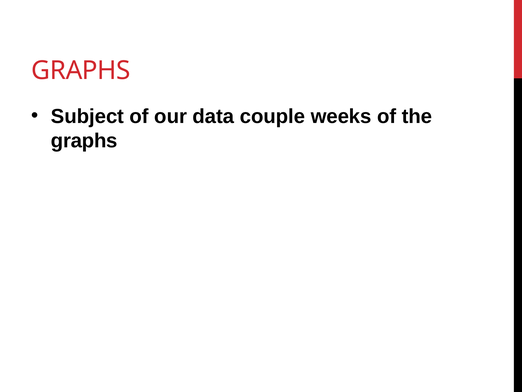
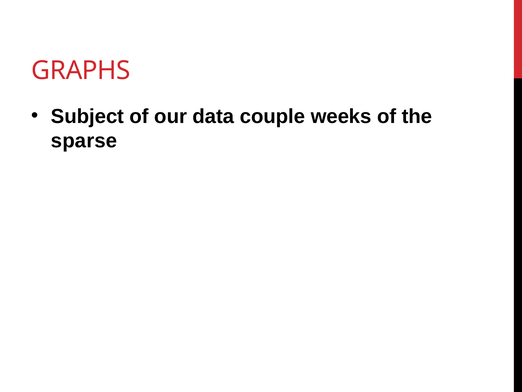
graphs: graphs -> sparse (84, 141)
